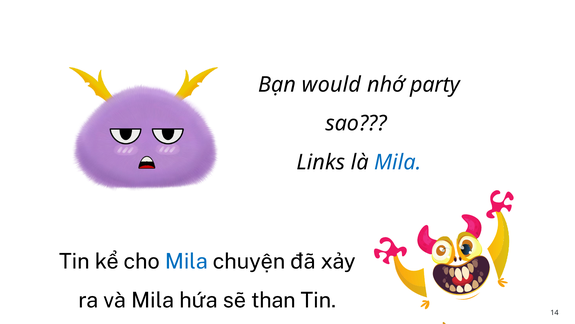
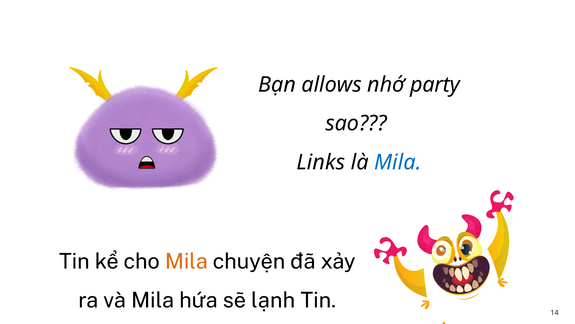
would: would -> allows (332, 84)
Mila colour: blue -> orange (186, 261)
than: than -> lạnh (273, 300)
